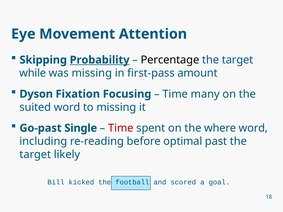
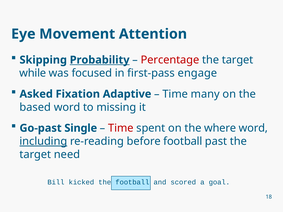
Percentage colour: black -> red (170, 60)
was missing: missing -> focused (92, 73)
amount: amount -> engage (197, 73)
Dyson: Dyson -> Asked (36, 94)
Focusing: Focusing -> Adaptive (127, 94)
suited: suited -> based (35, 107)
including underline: none -> present (43, 141)
before optimal: optimal -> football (183, 141)
likely: likely -> need (67, 155)
